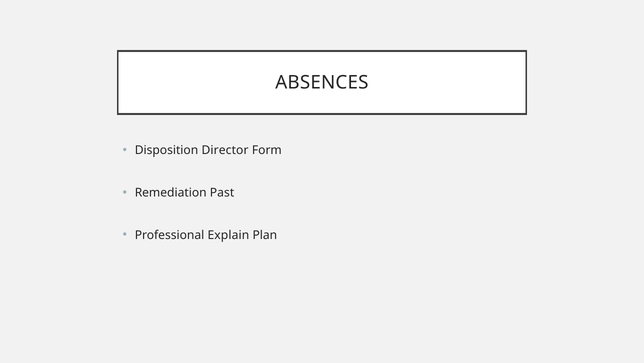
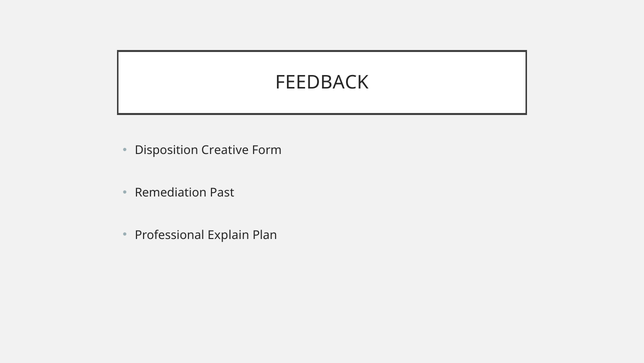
ABSENCES: ABSENCES -> FEEDBACK (322, 82)
Director: Director -> Creative (225, 150)
